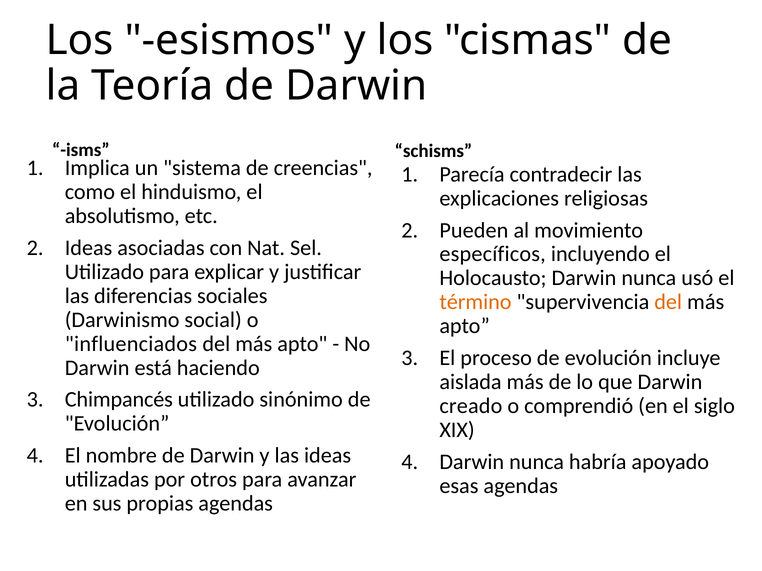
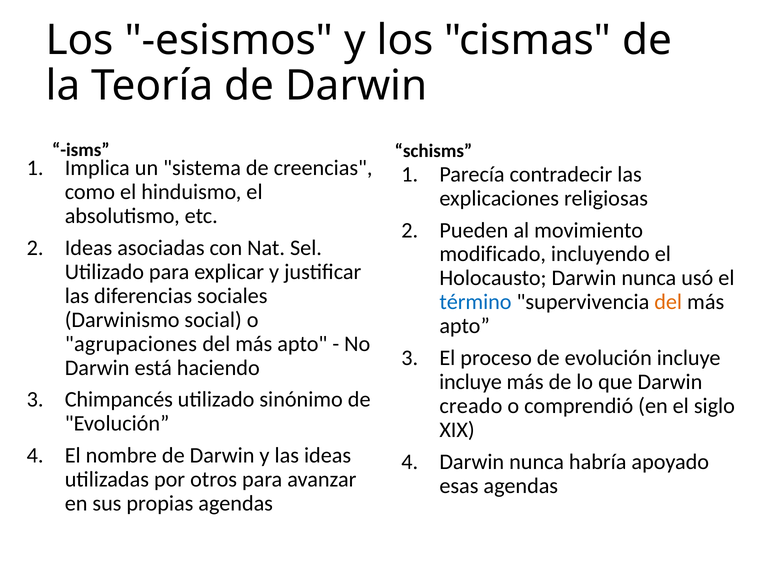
específicos: específicos -> modificado (493, 254)
término colour: orange -> blue (475, 302)
influenciados: influenciados -> agrupaciones (131, 344)
aislada: aislada -> incluye (471, 382)
